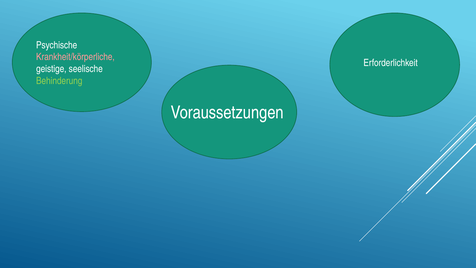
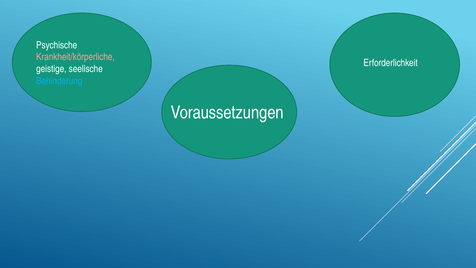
Behinderung colour: light green -> light blue (59, 81)
